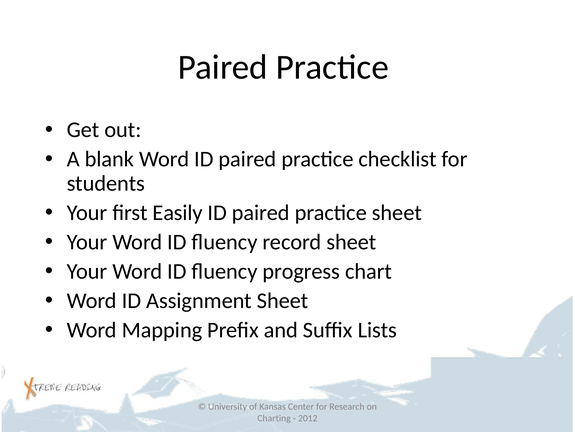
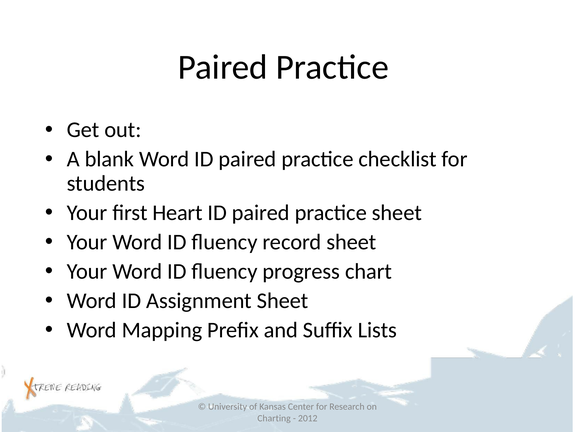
Easily: Easily -> Heart (178, 212)
